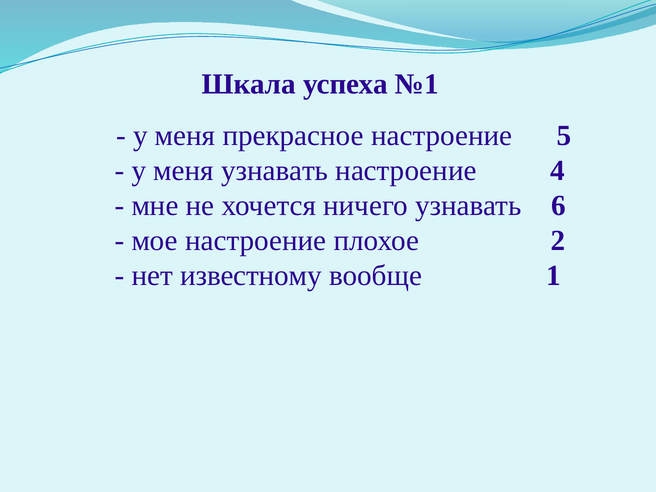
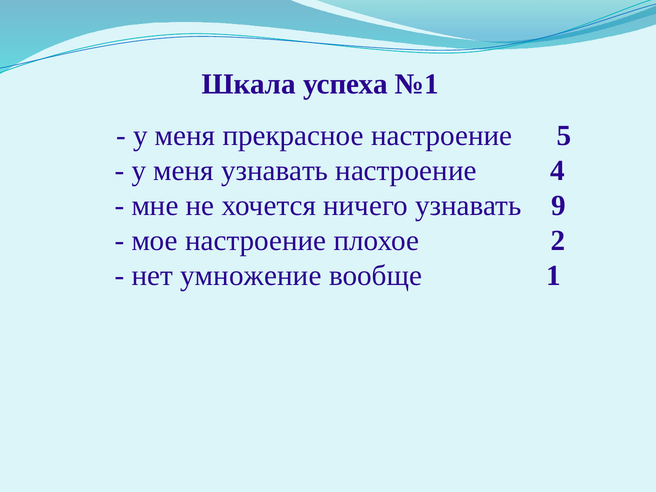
6: 6 -> 9 (558, 205)
известному: известному -> умножение (251, 275)
